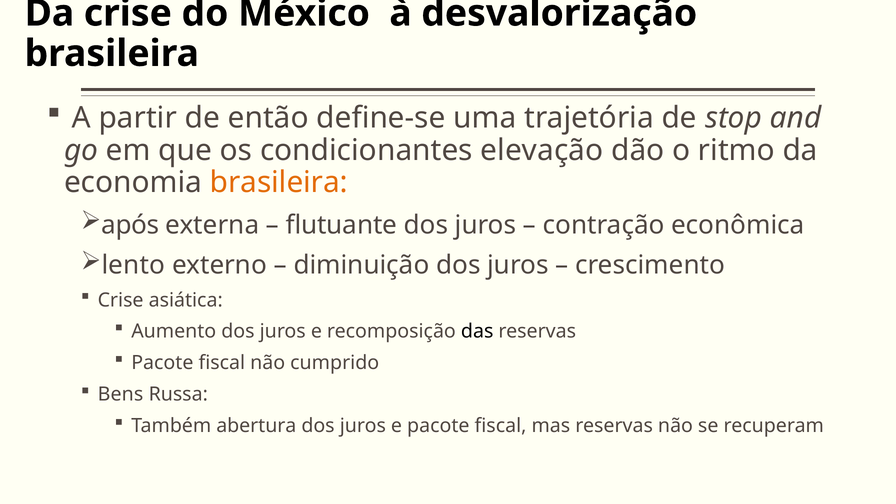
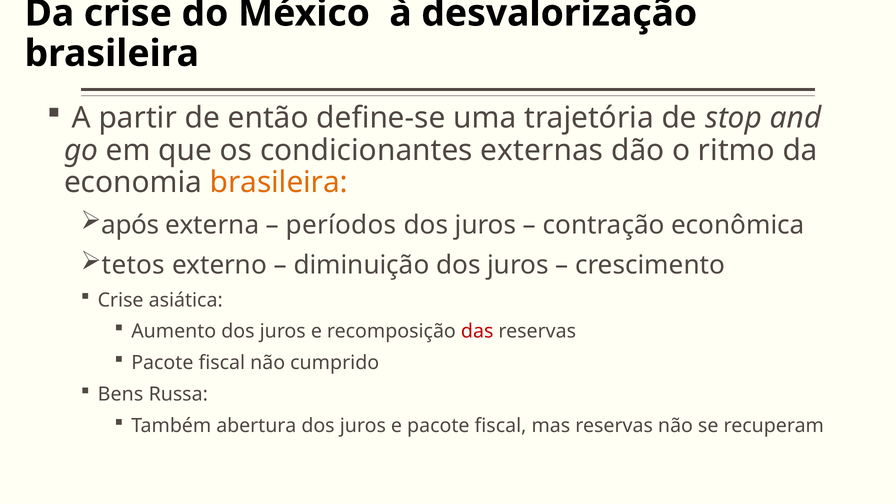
elevação: elevação -> externas (542, 150)
flutuante: flutuante -> períodos (341, 225)
lento: lento -> tetos (133, 265)
das colour: black -> red (477, 332)
